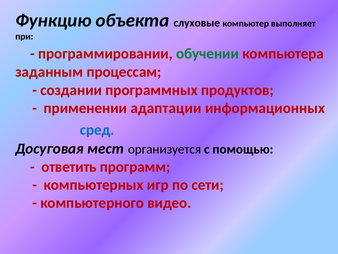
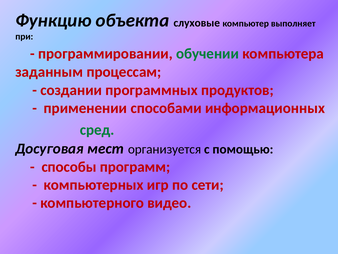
адаптации: адаптации -> способами (166, 108)
сред colour: blue -> green (97, 130)
ответить: ответить -> способы (69, 166)
